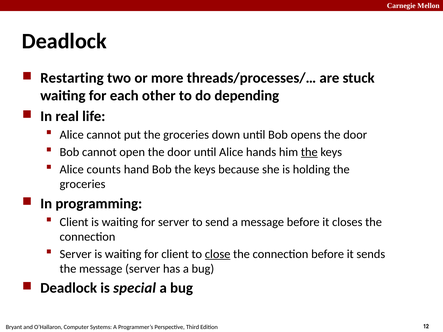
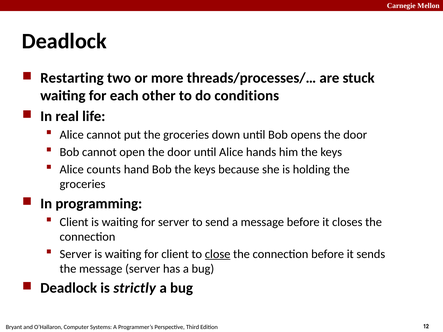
depending: depending -> conditions (247, 96)
the underline: present -> none (309, 152)
special: special -> strictly (135, 288)
